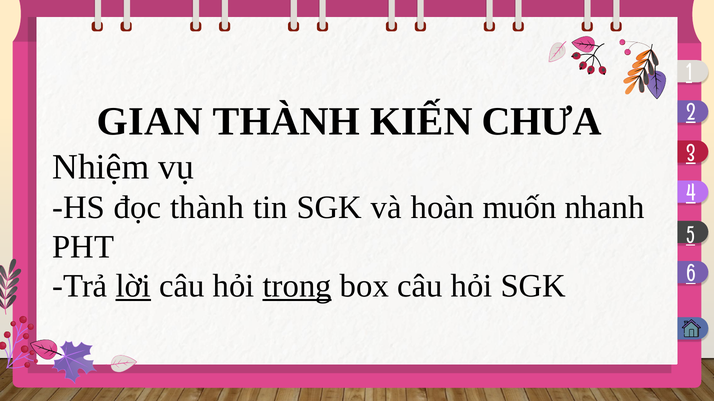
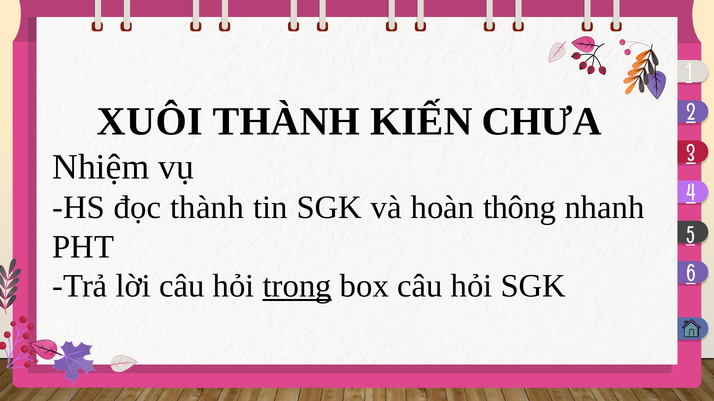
GIAN: GIAN -> XUÔI (150, 122)
muốn: muốn -> thông (520, 208)
lời underline: present -> none (133, 286)
